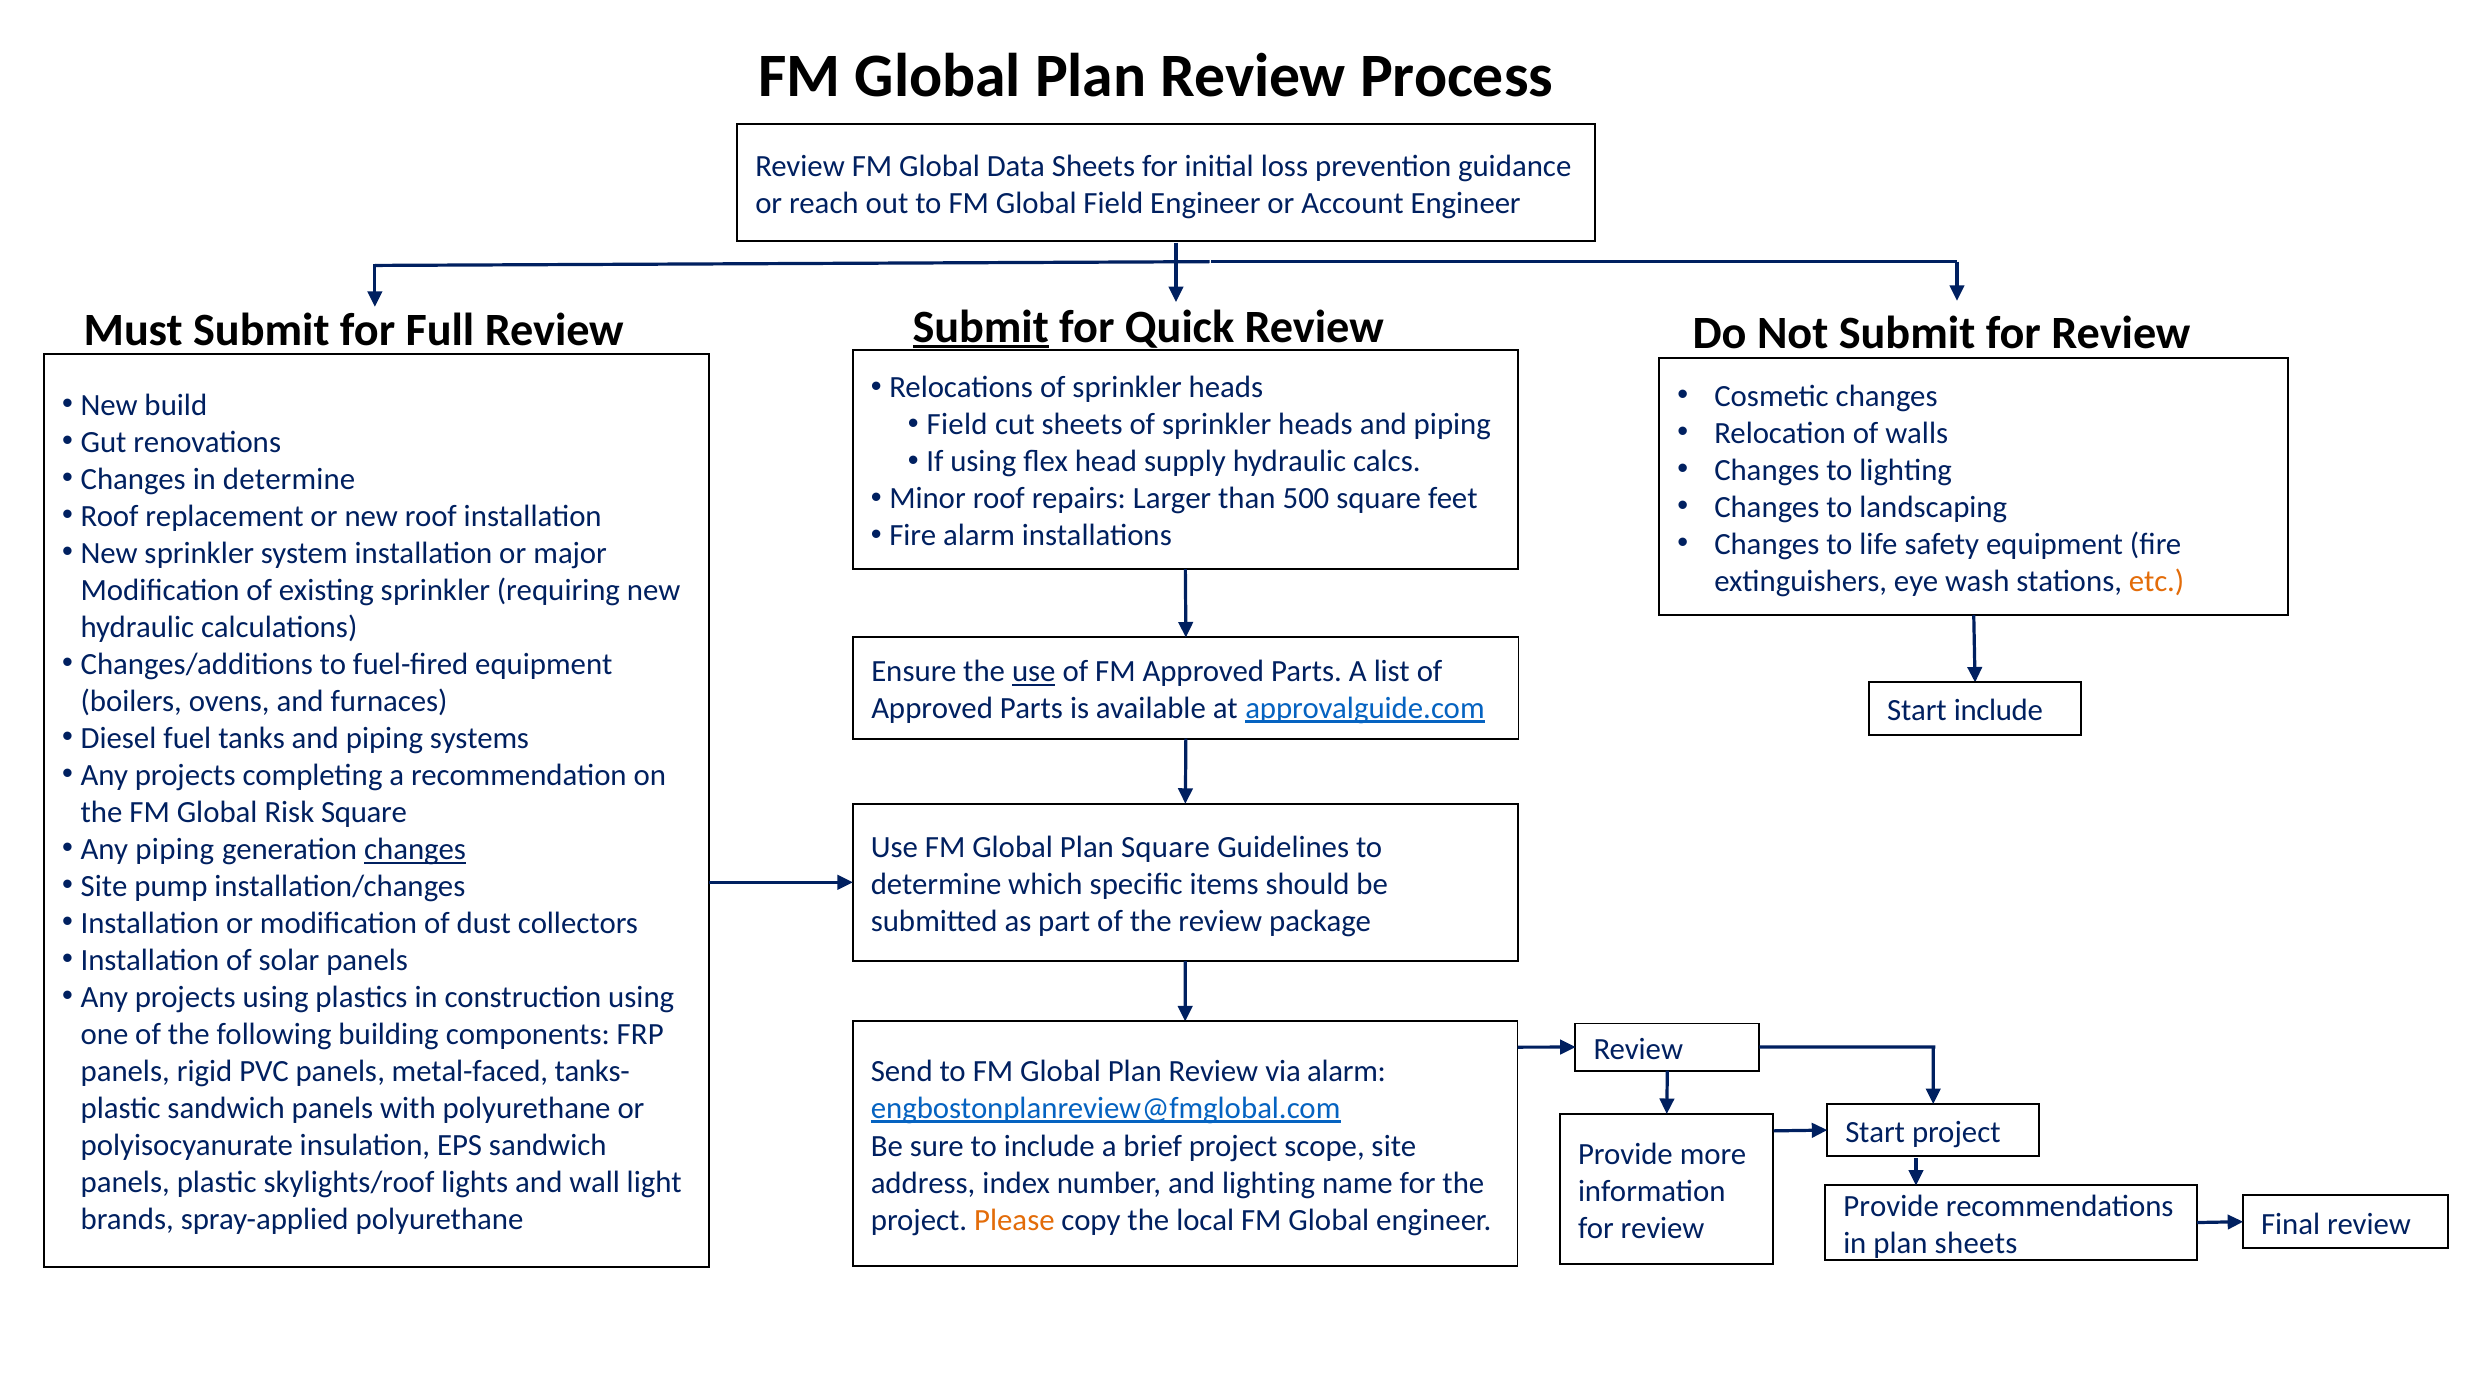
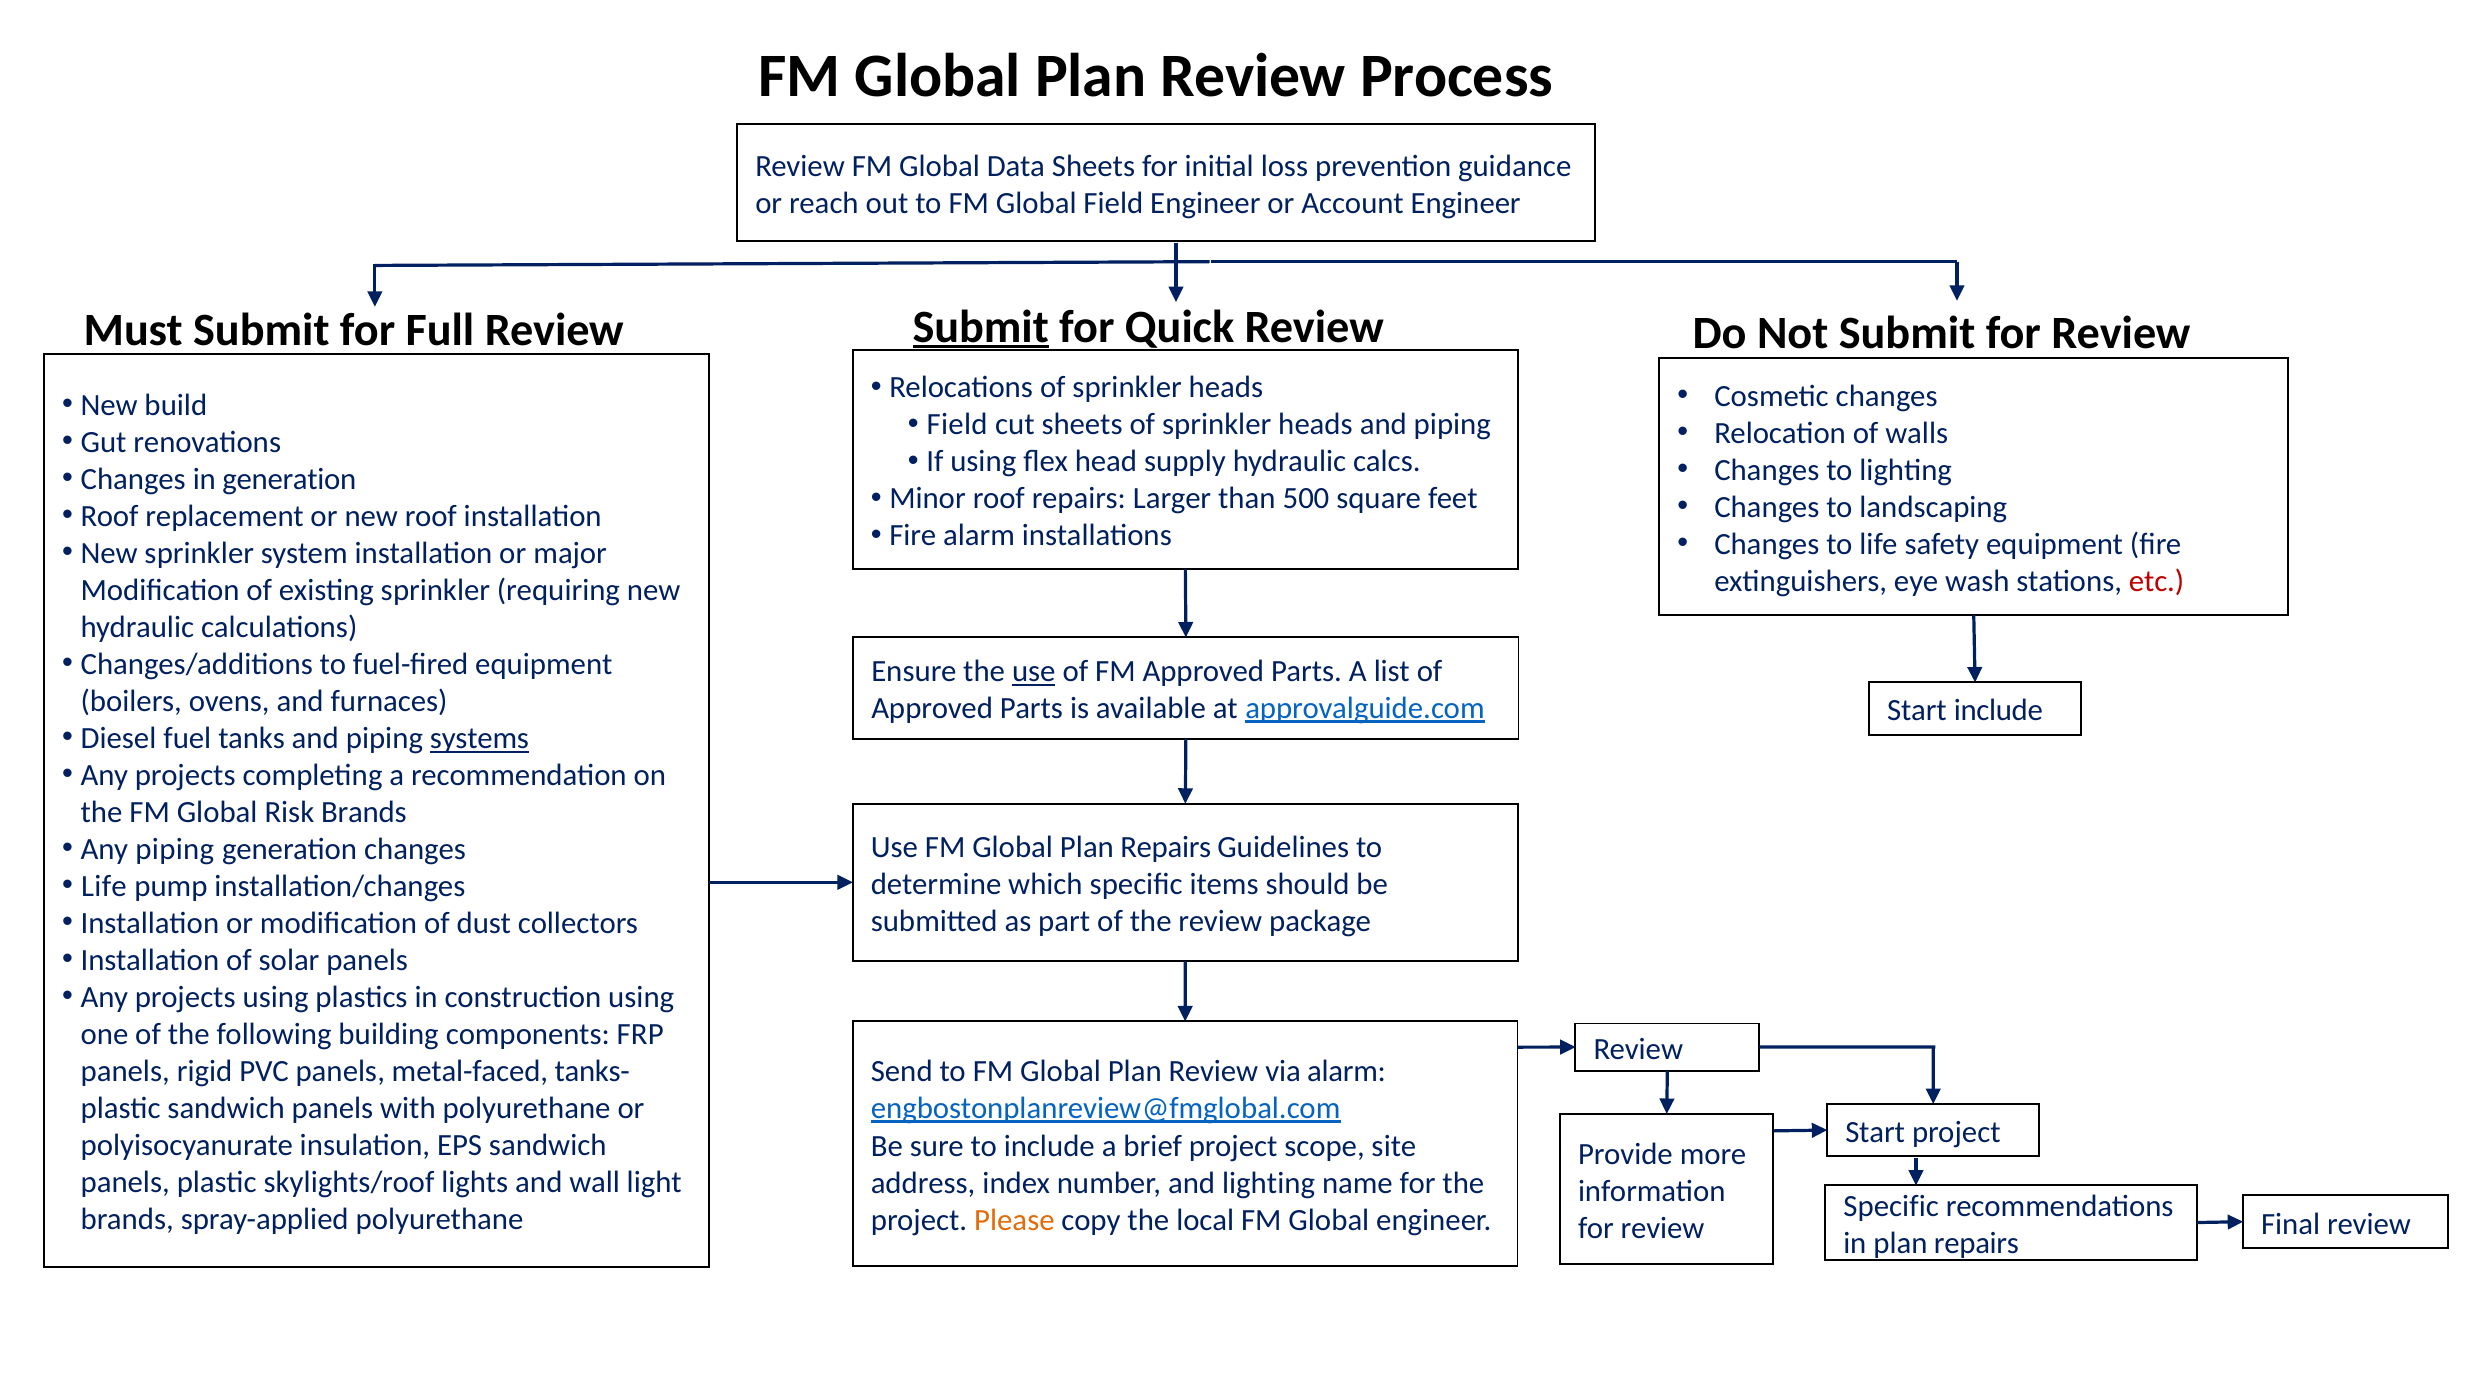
in determine: determine -> generation (289, 479)
etc colour: orange -> red (2157, 581)
systems underline: none -> present (479, 739)
Risk Square: Square -> Brands (364, 813)
changes underline: present -> none (415, 850)
Global Plan Square: Square -> Repairs (1166, 848)
Site: Site -> Life (104, 887)
Provide: Provide -> Specific (1891, 1206)
in plan sheets: sheets -> repairs (1976, 1243)
